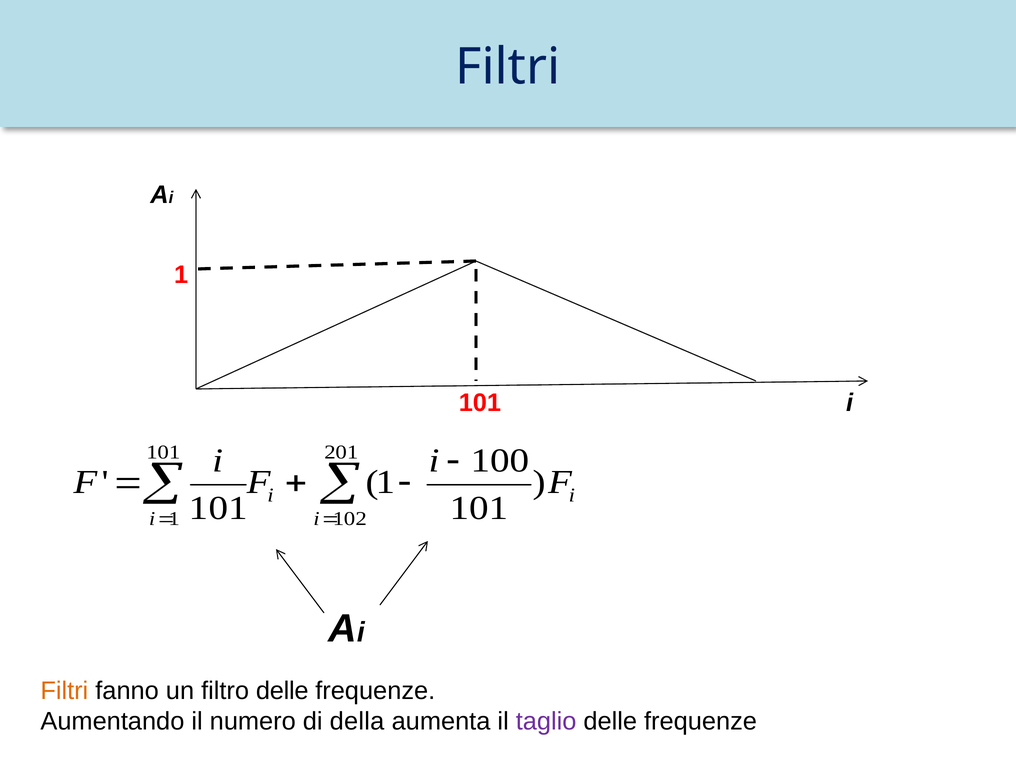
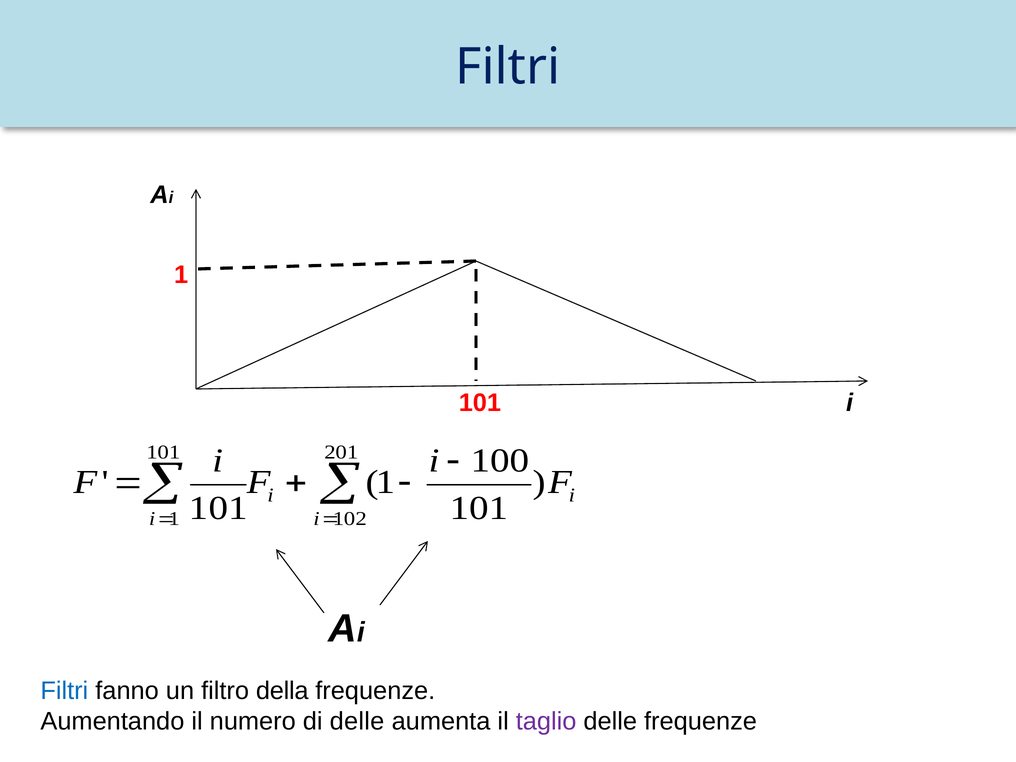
Filtri colour: orange -> blue (64, 691)
filtro delle: delle -> della (282, 691)
di della: della -> delle (357, 721)
